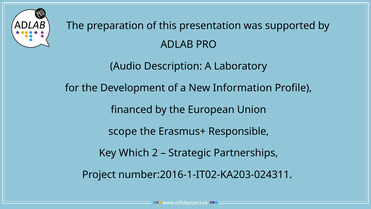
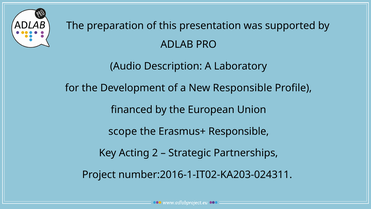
New Information: Information -> Responsible (242, 88)
Which: Which -> Acting (134, 153)
